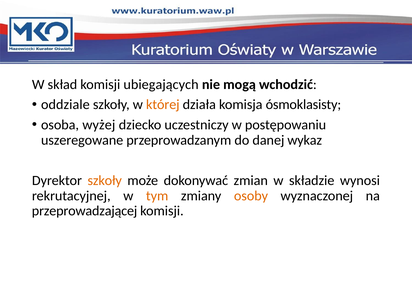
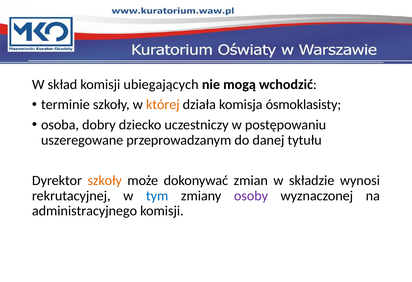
oddziale: oddziale -> terminie (65, 105)
wyżej: wyżej -> dobry (99, 125)
wykaz: wykaz -> tytułu (305, 140)
tym colour: orange -> blue (157, 196)
osoby colour: orange -> purple (251, 196)
przeprowadzającej: przeprowadzającej -> administracyjnego (84, 211)
